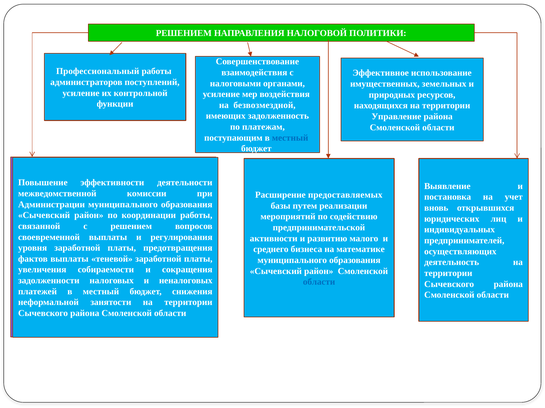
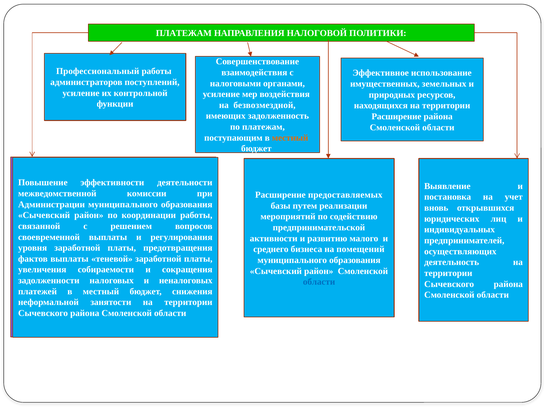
РЕШЕНИЕМ: РЕШЕНИЕМ -> ПЛАТЕЖАМ (184, 33)
Управление: Управление -> Расширение (396, 117)
местный colour: blue -> orange (290, 138)
математике: математике -> помещений (361, 250)
